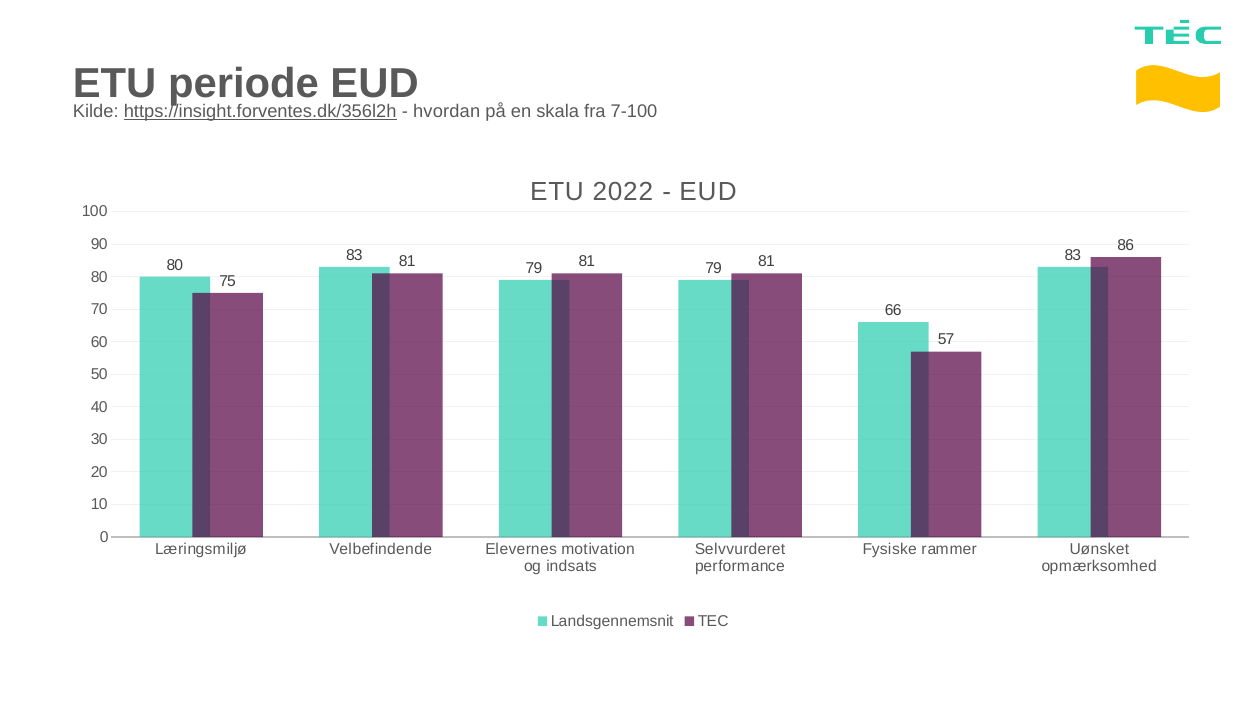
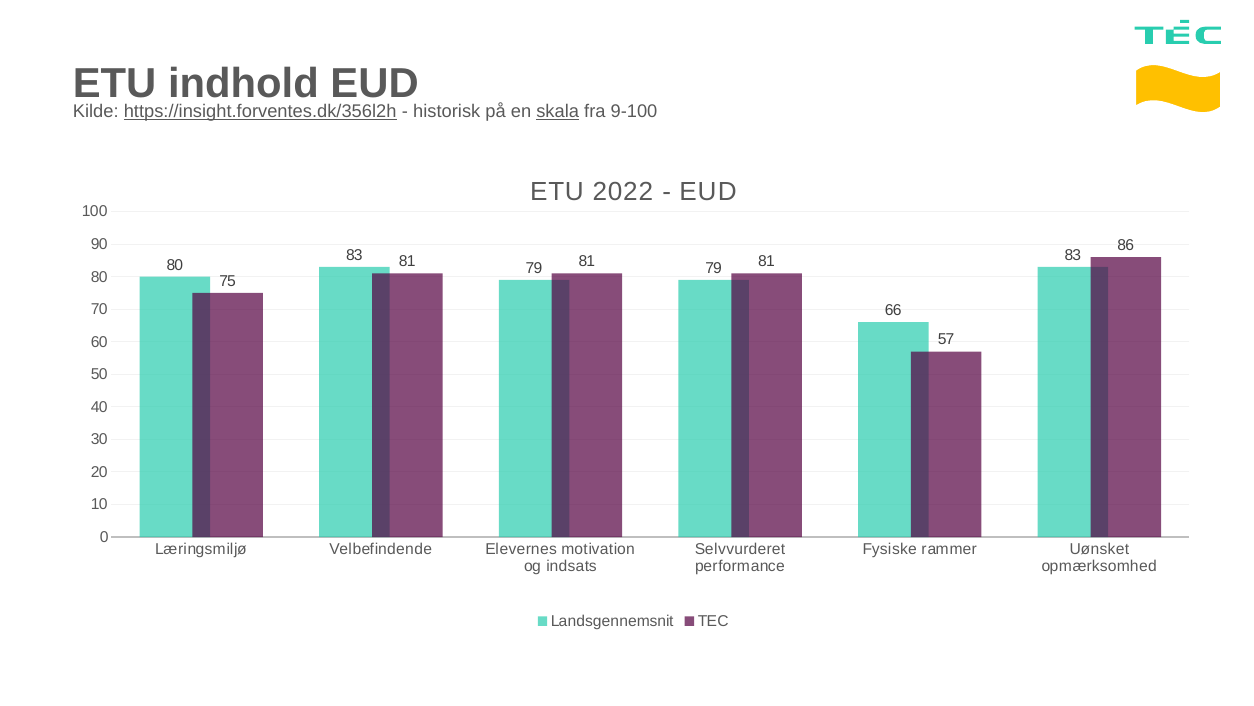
periode: periode -> indhold (243, 84)
hvordan: hvordan -> historisk (447, 111)
skala underline: none -> present (558, 111)
7-100: 7-100 -> 9-100 (634, 111)
